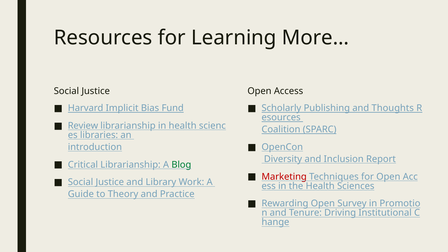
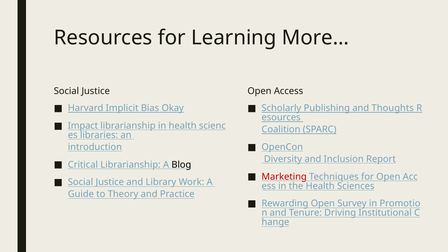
Fund: Fund -> Okay (173, 108)
Review: Review -> Impact (83, 126)
Blog colour: green -> black (181, 165)
